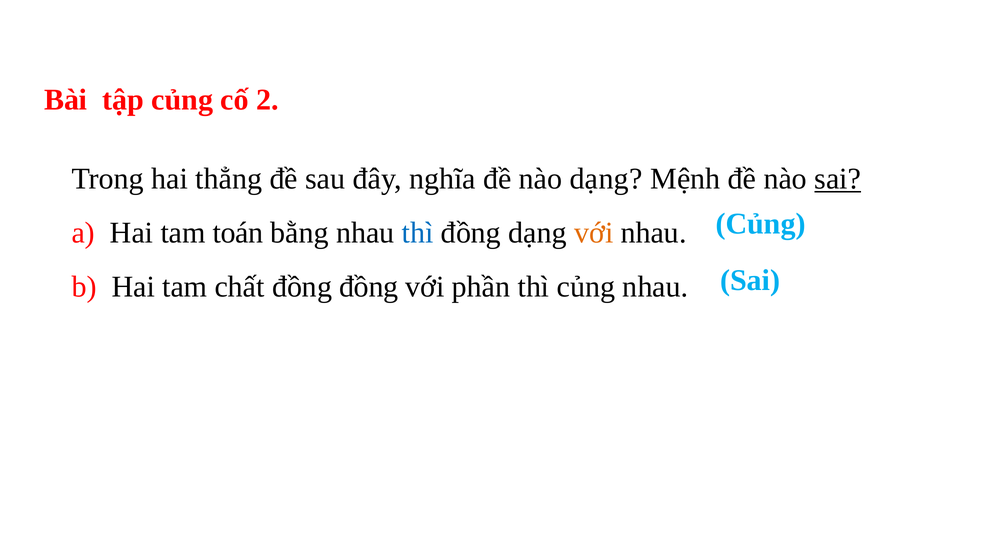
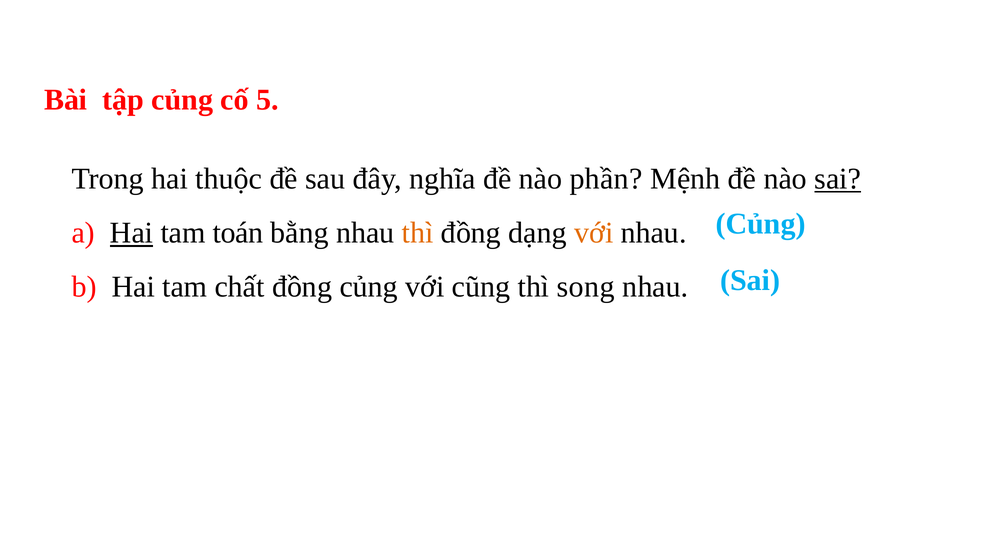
2: 2 -> 5 (268, 100)
thẳng: thẳng -> thuộc (229, 179)
nào dạng: dạng -> phần (606, 179)
Hai underline: none -> present (132, 233)
thì colour: blue -> orange (418, 233)
đồng đồng: đồng -> củng (369, 287)
phần: phần -> cũng (481, 287)
thì củng: củng -> song (586, 287)
